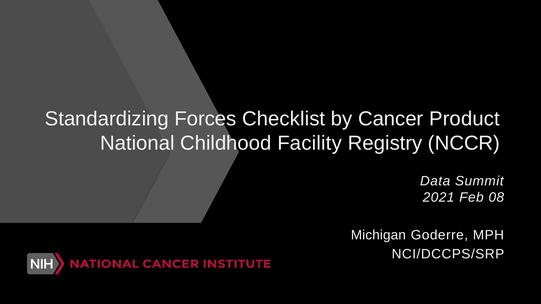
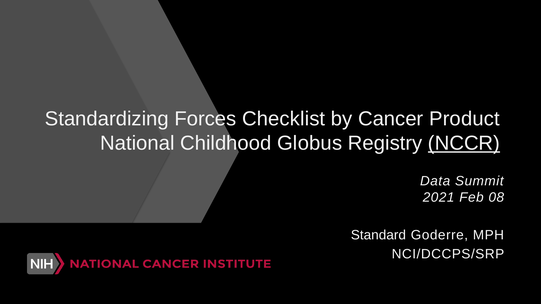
Facility: Facility -> Globus (310, 143)
NCCR underline: none -> present (464, 143)
Michigan: Michigan -> Standard (378, 235)
